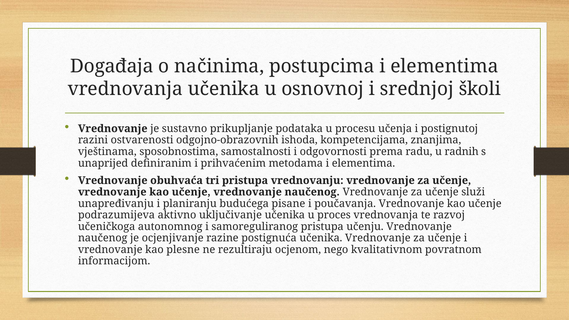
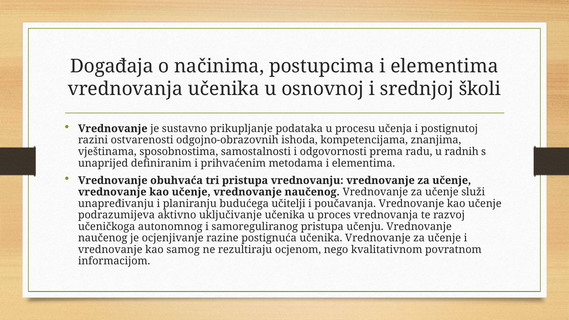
pisane: pisane -> učitelji (289, 204)
plesne: plesne -> samog (183, 250)
